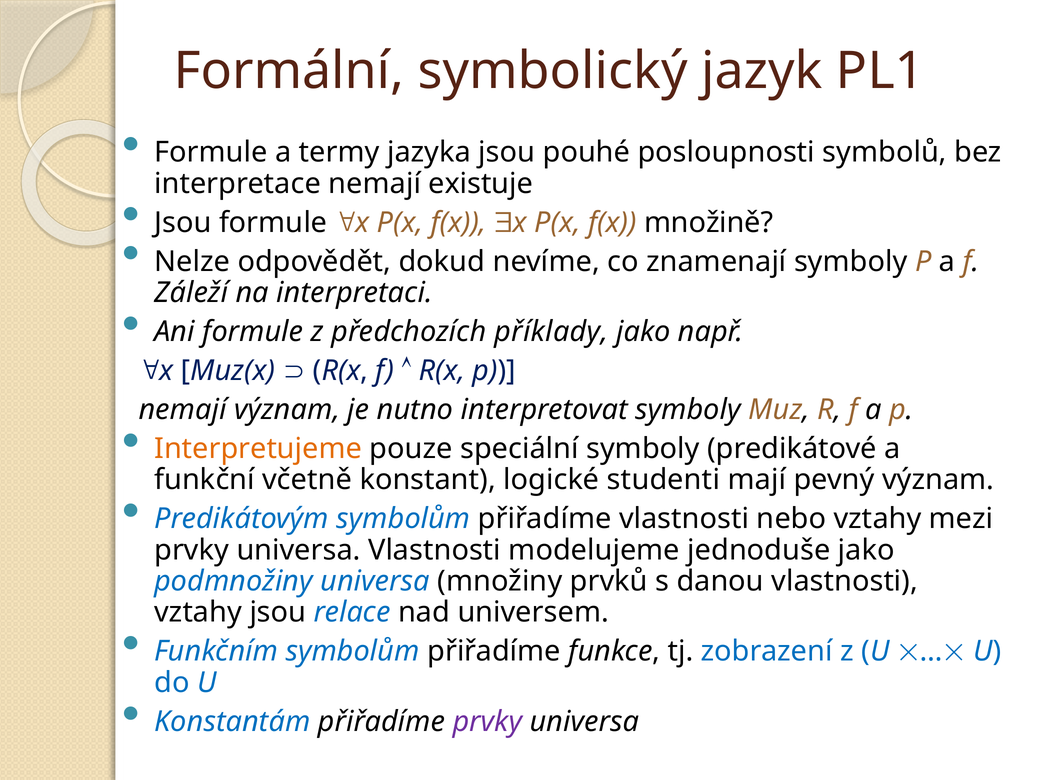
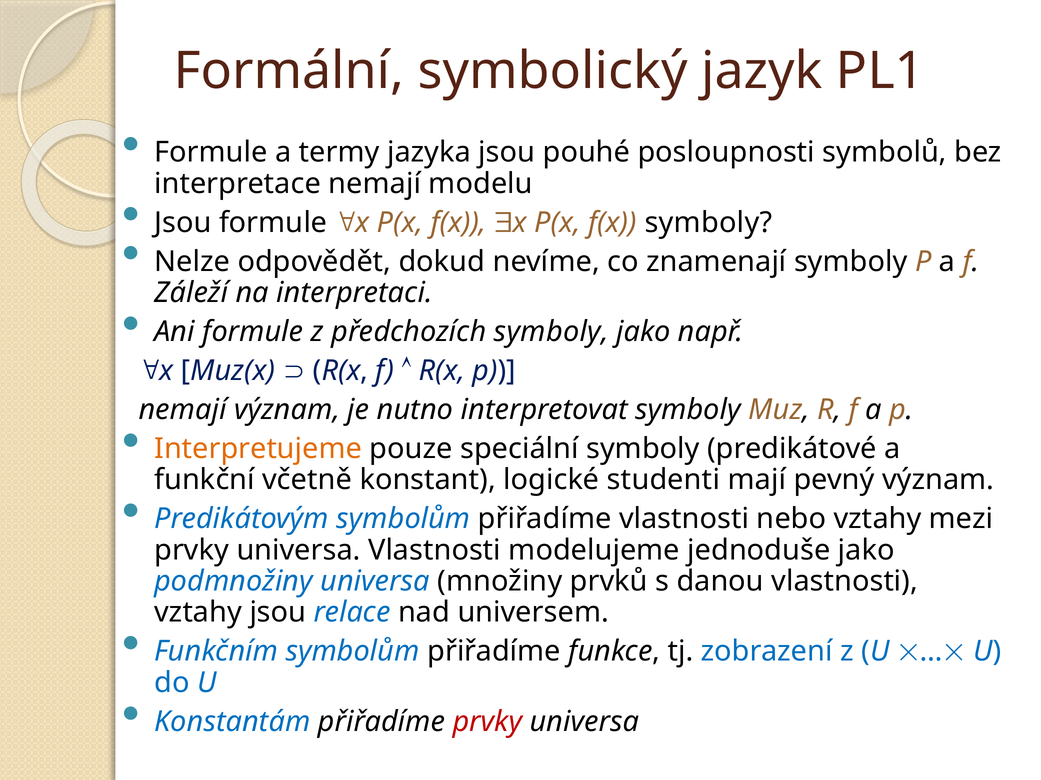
existuje: existuje -> modelu (481, 184)
f(x množině: množině -> symboly (708, 223)
předchozích příklady: příklady -> symboly (551, 332)
prvky colour: purple -> red (487, 722)
